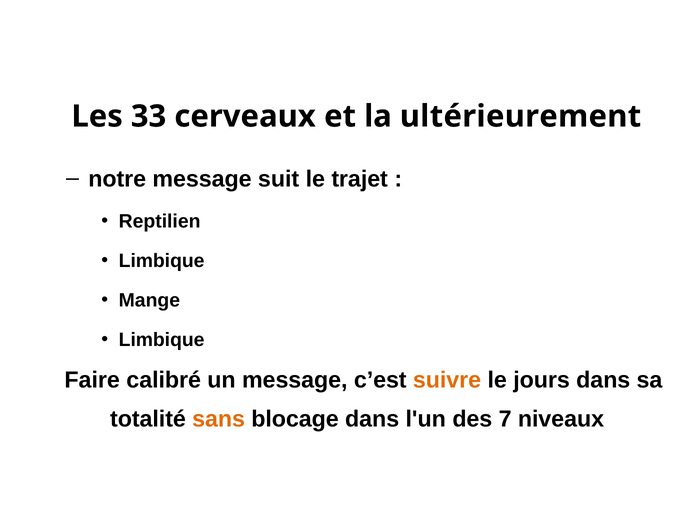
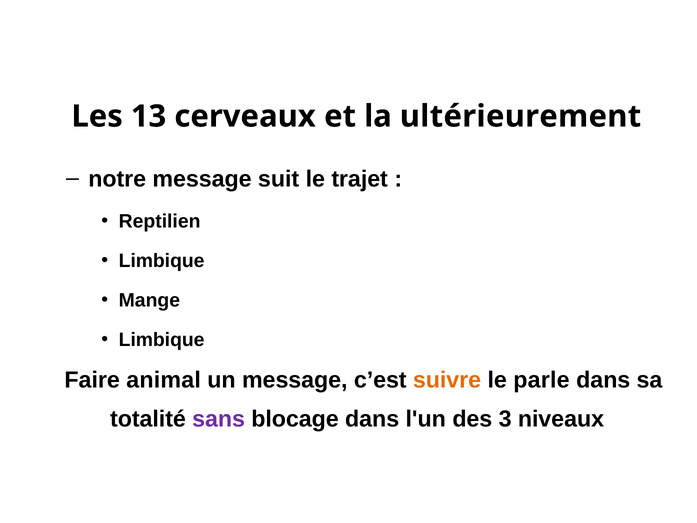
33: 33 -> 13 (149, 116)
calibré: calibré -> animal (164, 380)
jours: jours -> parle (541, 380)
sans colour: orange -> purple (219, 419)
7: 7 -> 3 (505, 419)
